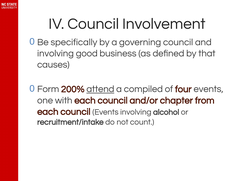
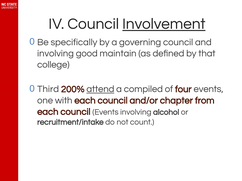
Involvement underline: none -> present (164, 24)
business: business -> maintain (118, 54)
causes: causes -> college (53, 65)
Form: Form -> Third (48, 89)
